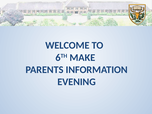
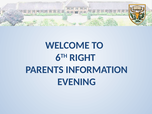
MAKE: MAKE -> RIGHT (82, 58)
